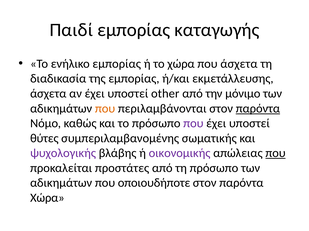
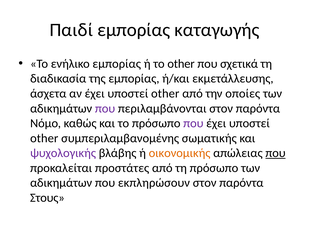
το χώρα: χώρα -> other (181, 64)
που άσχετα: άσχετα -> σχετικά (239, 64)
μόνιμο: μόνιμο -> οποίες (243, 94)
που colour: orange -> purple (105, 109)
παρόντα underline: present -> none (258, 109)
θύτες: θύτες -> other (44, 139)
οικονομικής colour: purple -> orange (180, 154)
οποιουδήποτε: οποιουδήποτε -> εκπληρώσουν (154, 183)
Χώρα: Χώρα -> Στους (47, 198)
